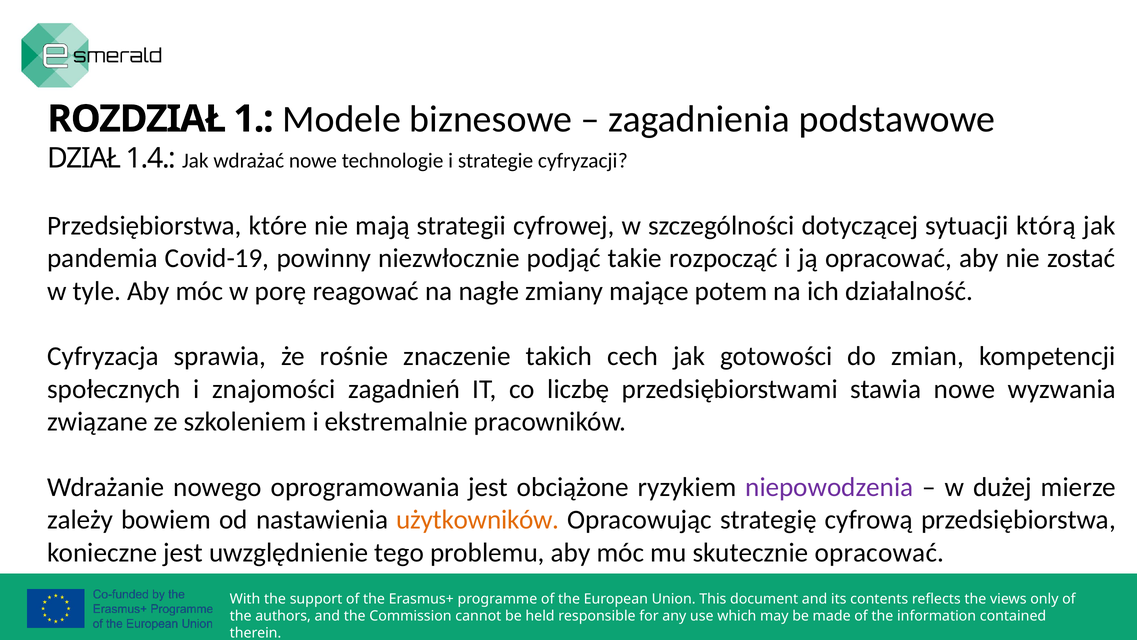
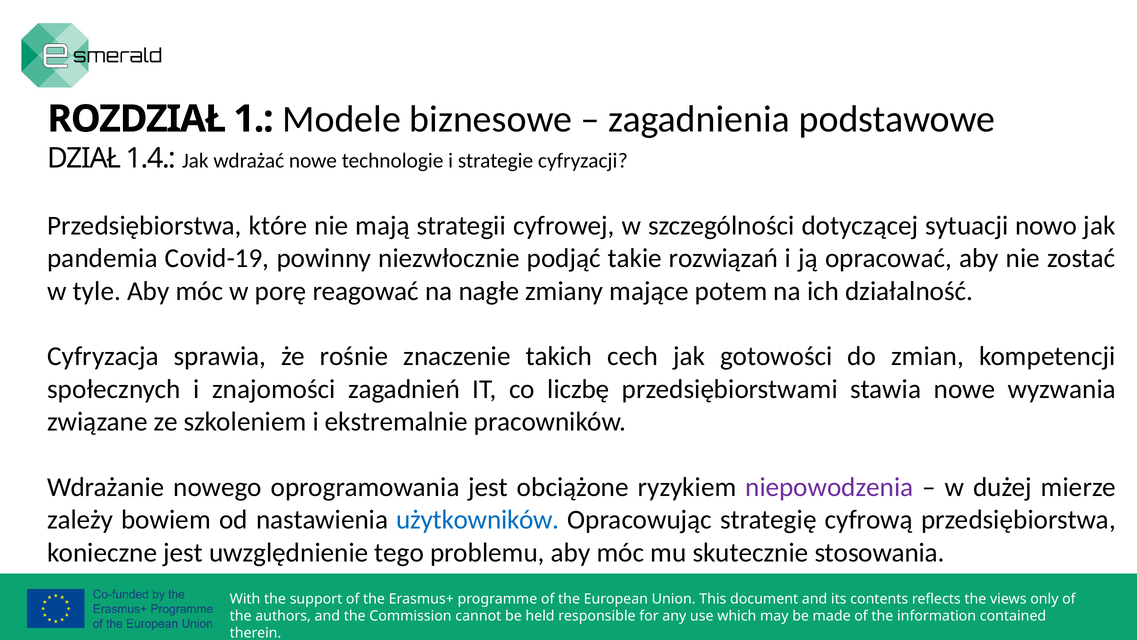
którą: którą -> nowo (1046, 226)
rozpocząć: rozpocząć -> rozwiązań (724, 258)
użytkowników colour: orange -> blue (478, 520)
skutecznie opracować: opracować -> stosowania (880, 552)
